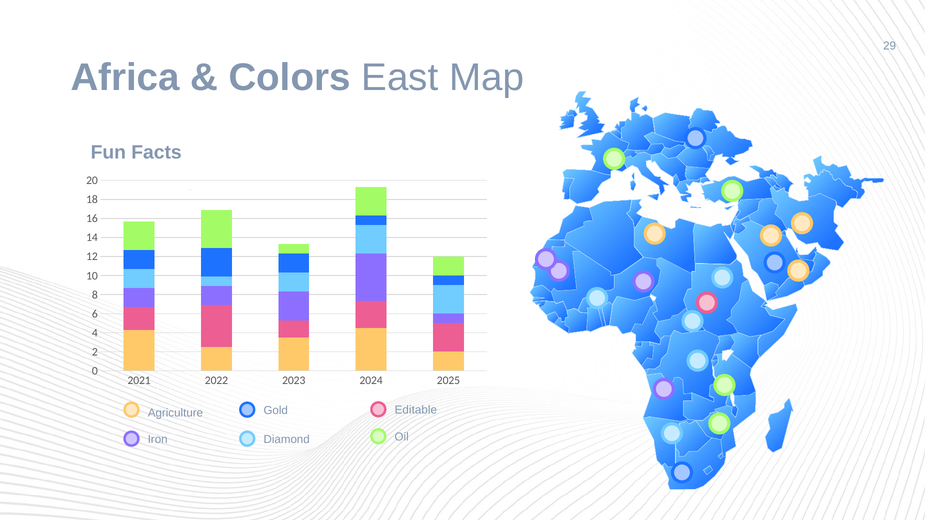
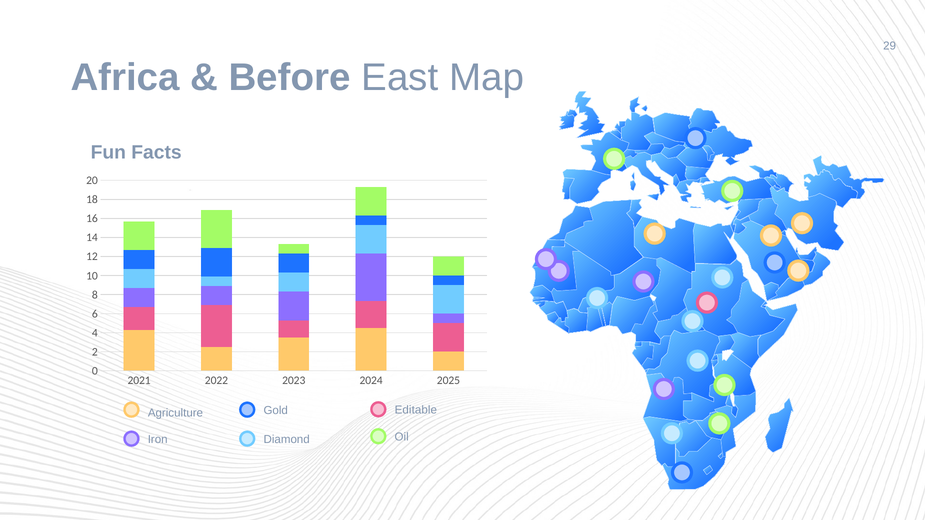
Colors: Colors -> Before (290, 78)
